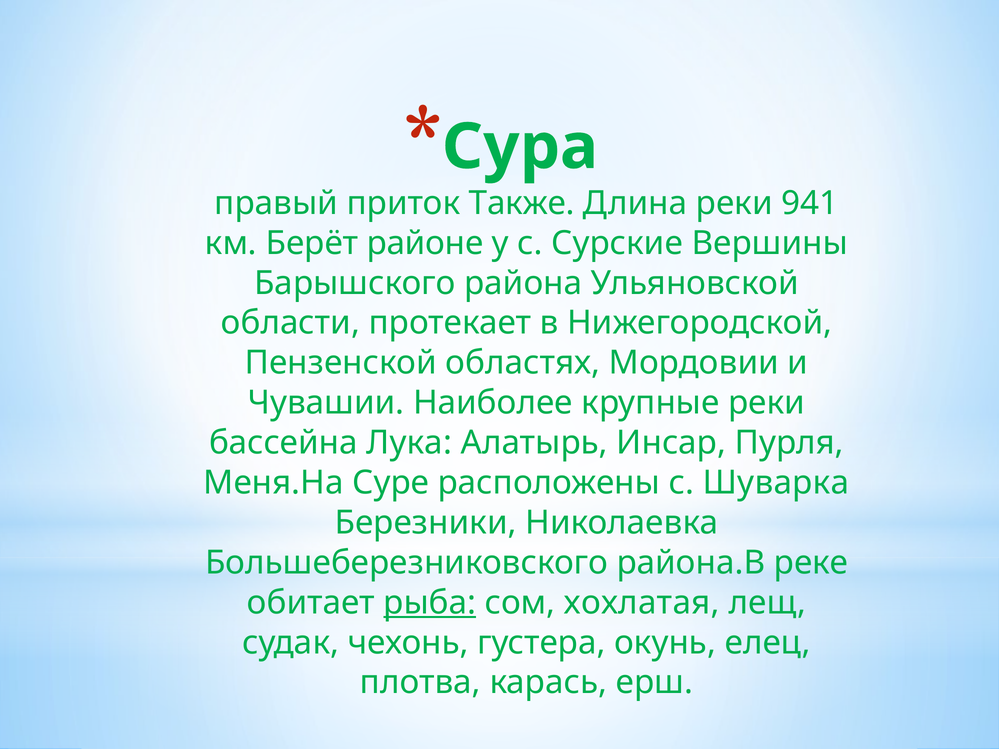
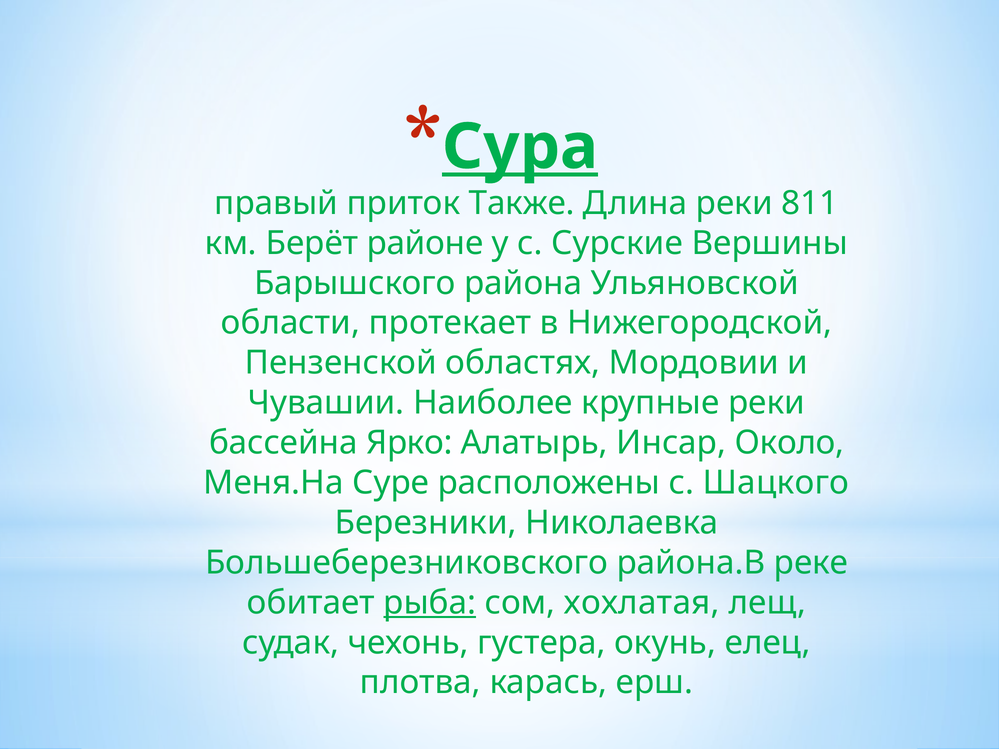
Сура underline: none -> present (520, 147)
941: 941 -> 811 (810, 203)
Лука: Лука -> Ярко (409, 443)
Пурля: Пурля -> Около (789, 443)
Шуварка: Шуварка -> Шацкого (776, 483)
